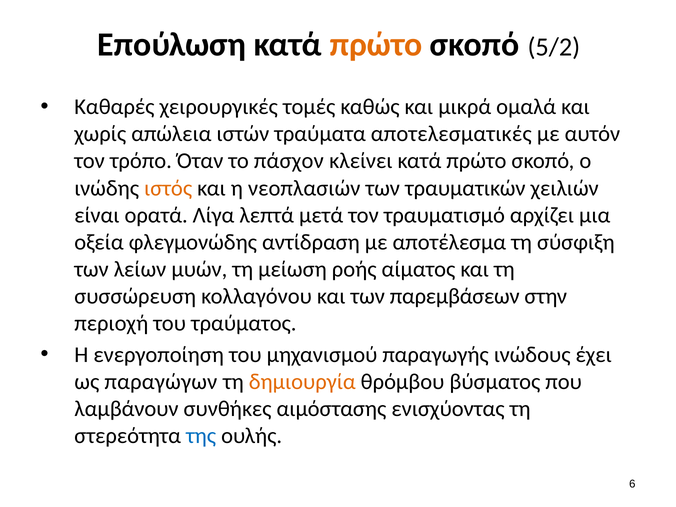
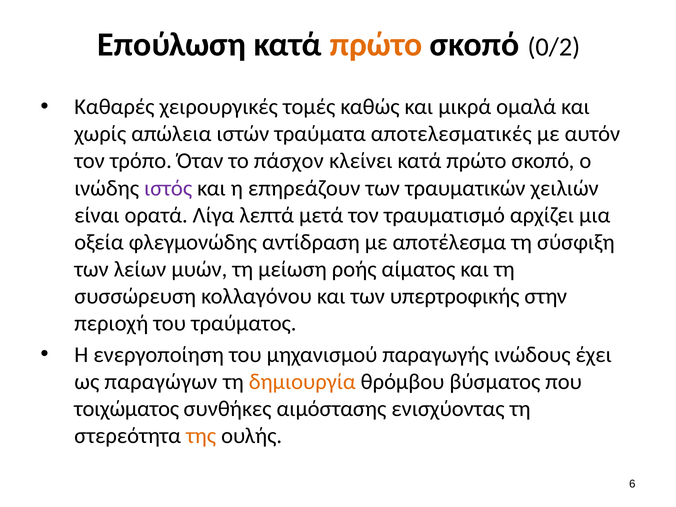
5/2: 5/2 -> 0/2 (554, 47)
ιστός colour: orange -> purple (168, 188)
νεοπλασιών: νεοπλασιών -> επηρεάζουν (304, 188)
παρεμβάσεων: παρεμβάσεων -> υπερτροφικής (455, 296)
λαμβάνουν: λαμβάνουν -> τοιχώματος (127, 409)
της colour: blue -> orange (201, 436)
